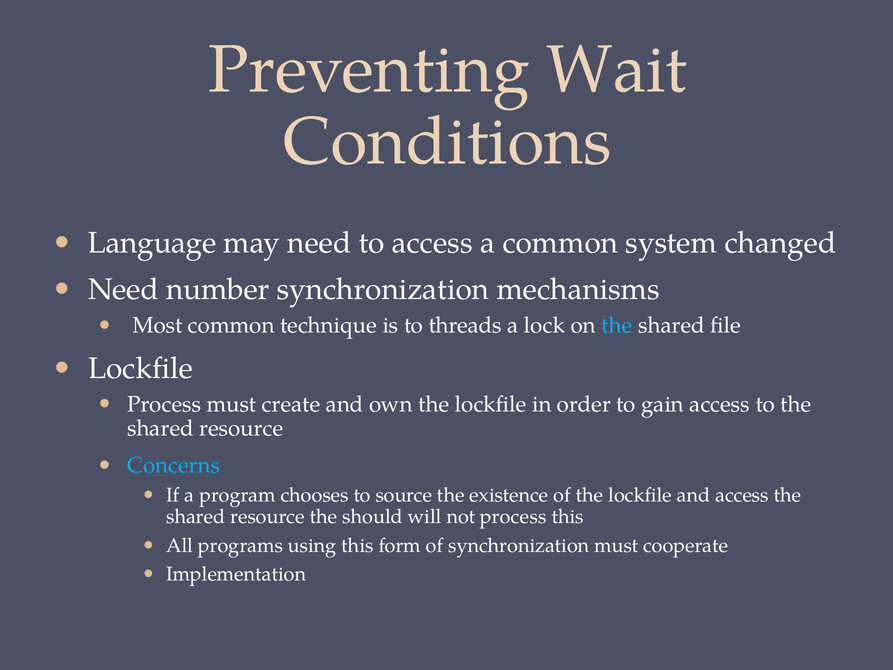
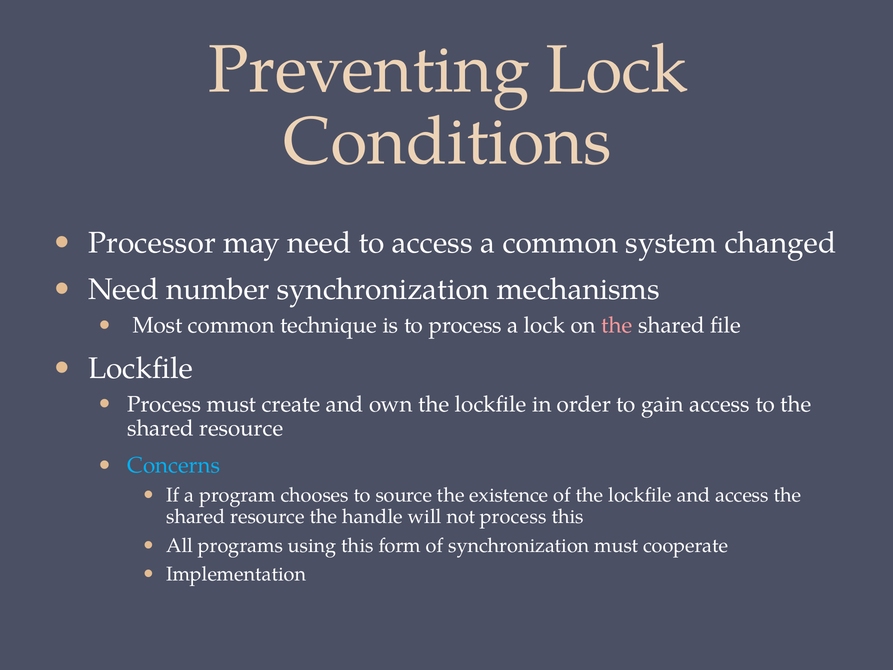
Preventing Wait: Wait -> Lock (617, 70)
Language: Language -> Processor (152, 243)
to threads: threads -> process (465, 325)
the colour: light blue -> pink (617, 325)
should: should -> handle (373, 517)
